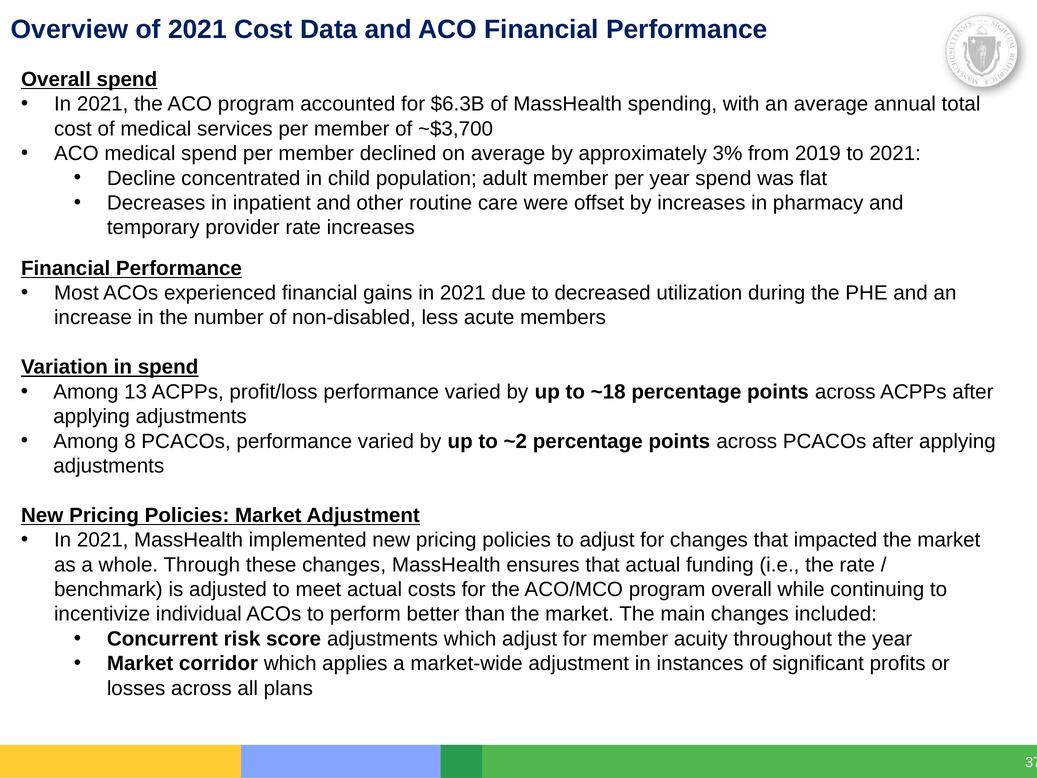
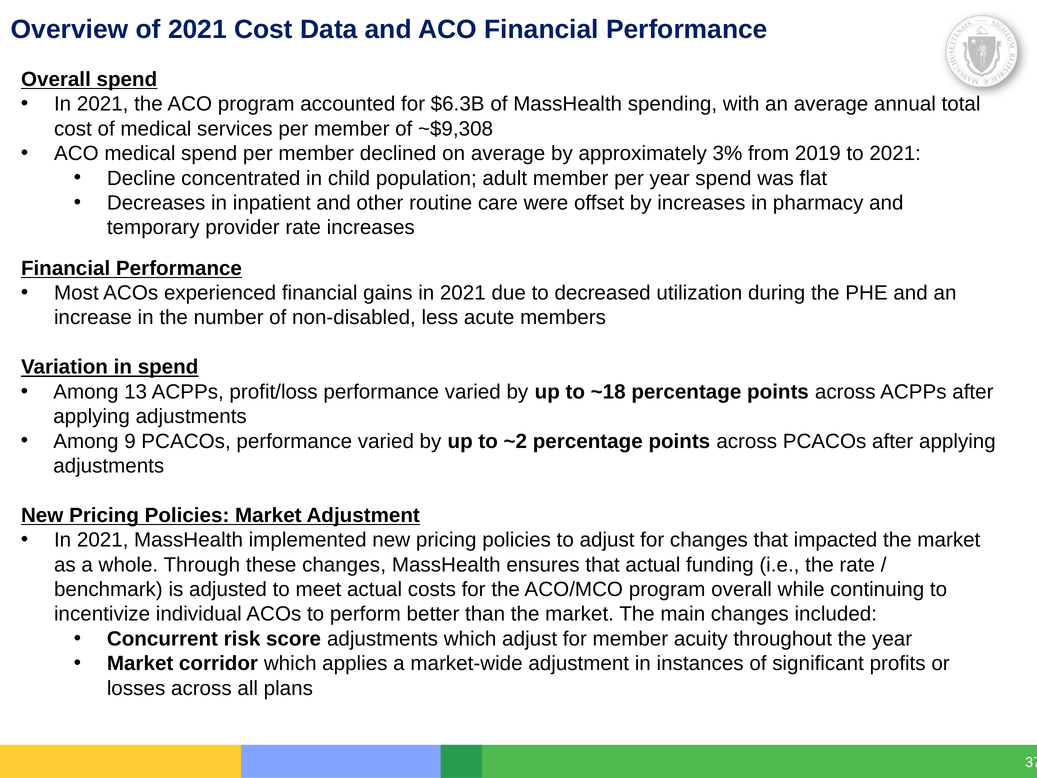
~$3,700: ~$3,700 -> ~$9,308 (456, 129)
8: 8 -> 9 (130, 441)
